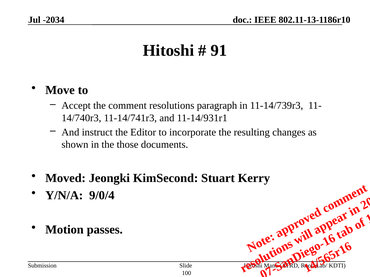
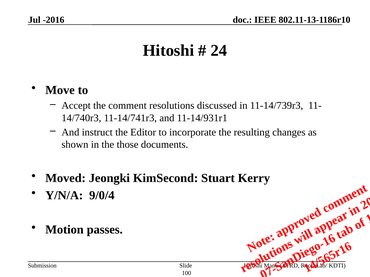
-2034: -2034 -> -2016 (54, 20)
91: 91 -> 24 (219, 50)
paragraph: paragraph -> discussed (217, 106)
